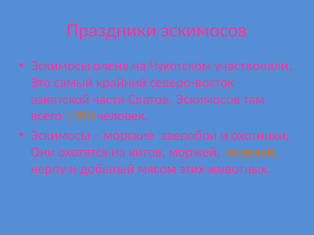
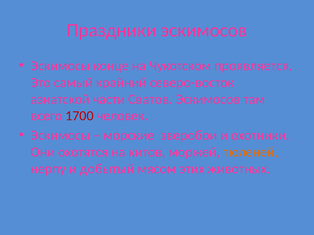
оленя: оленя -> конце (111, 66)
участвовали: участвовали -> проявляется (253, 66)
1700 colour: orange -> red (79, 116)
